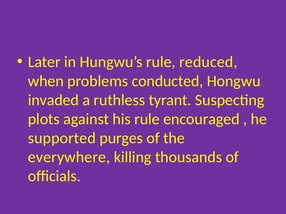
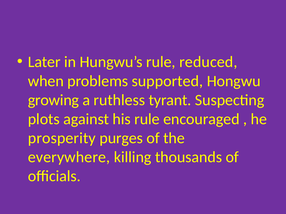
conducted: conducted -> supported (167, 81)
invaded: invaded -> growing (53, 100)
supported: supported -> prosperity (62, 138)
